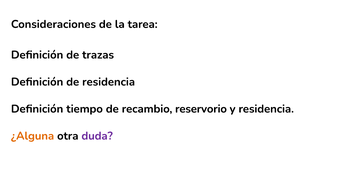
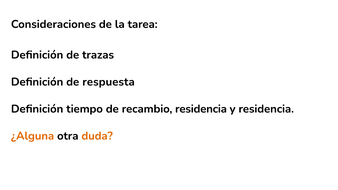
de residencia: residencia -> respuesta (109, 82)
recambio reservorio: reservorio -> residencia (201, 109)
duda colour: purple -> orange (97, 136)
